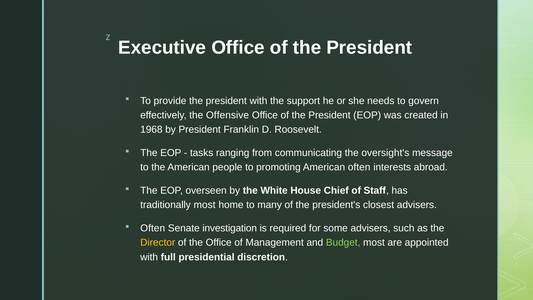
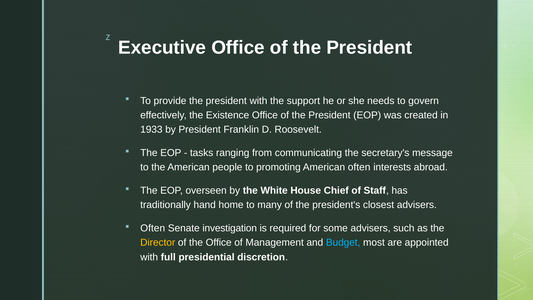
Offensive: Offensive -> Existence (228, 115)
1968: 1968 -> 1933 (151, 130)
oversight's: oversight's -> secretary's (385, 153)
traditionally most: most -> hand (205, 205)
Budget colour: light green -> light blue (343, 243)
